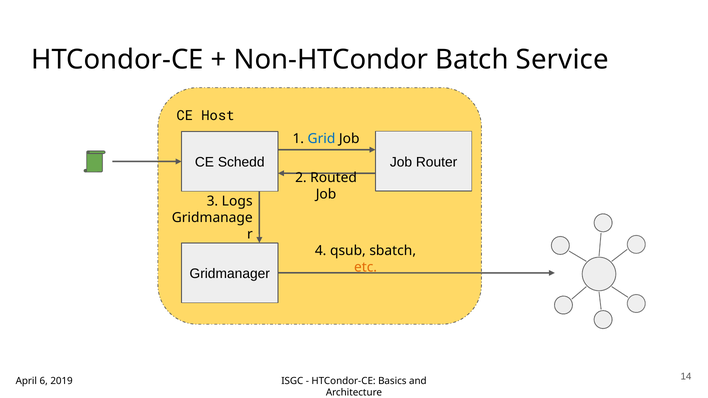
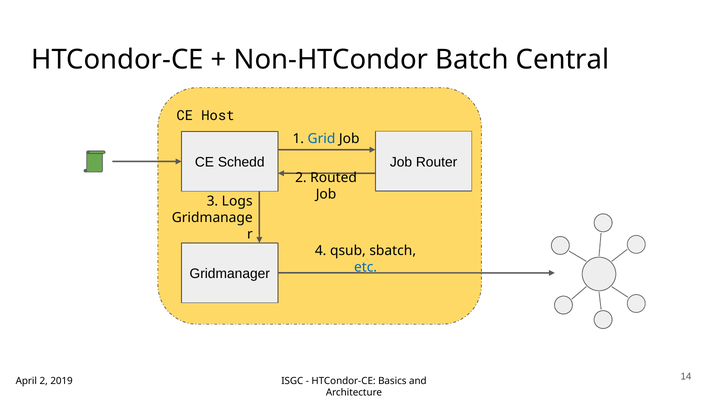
Service: Service -> Central (563, 60)
etc colour: orange -> blue (366, 267)
6: 6 -> 2 (44, 381)
